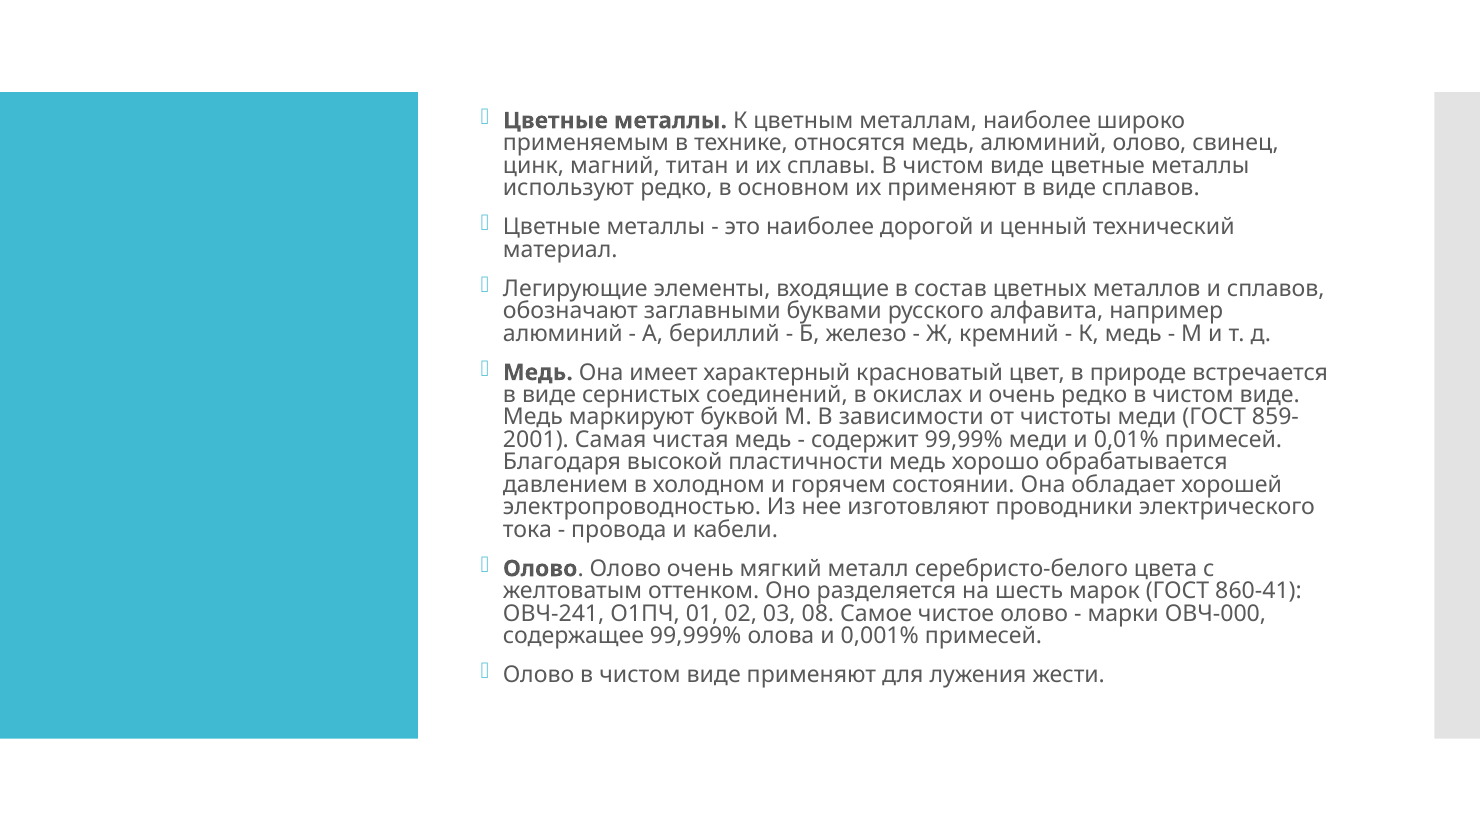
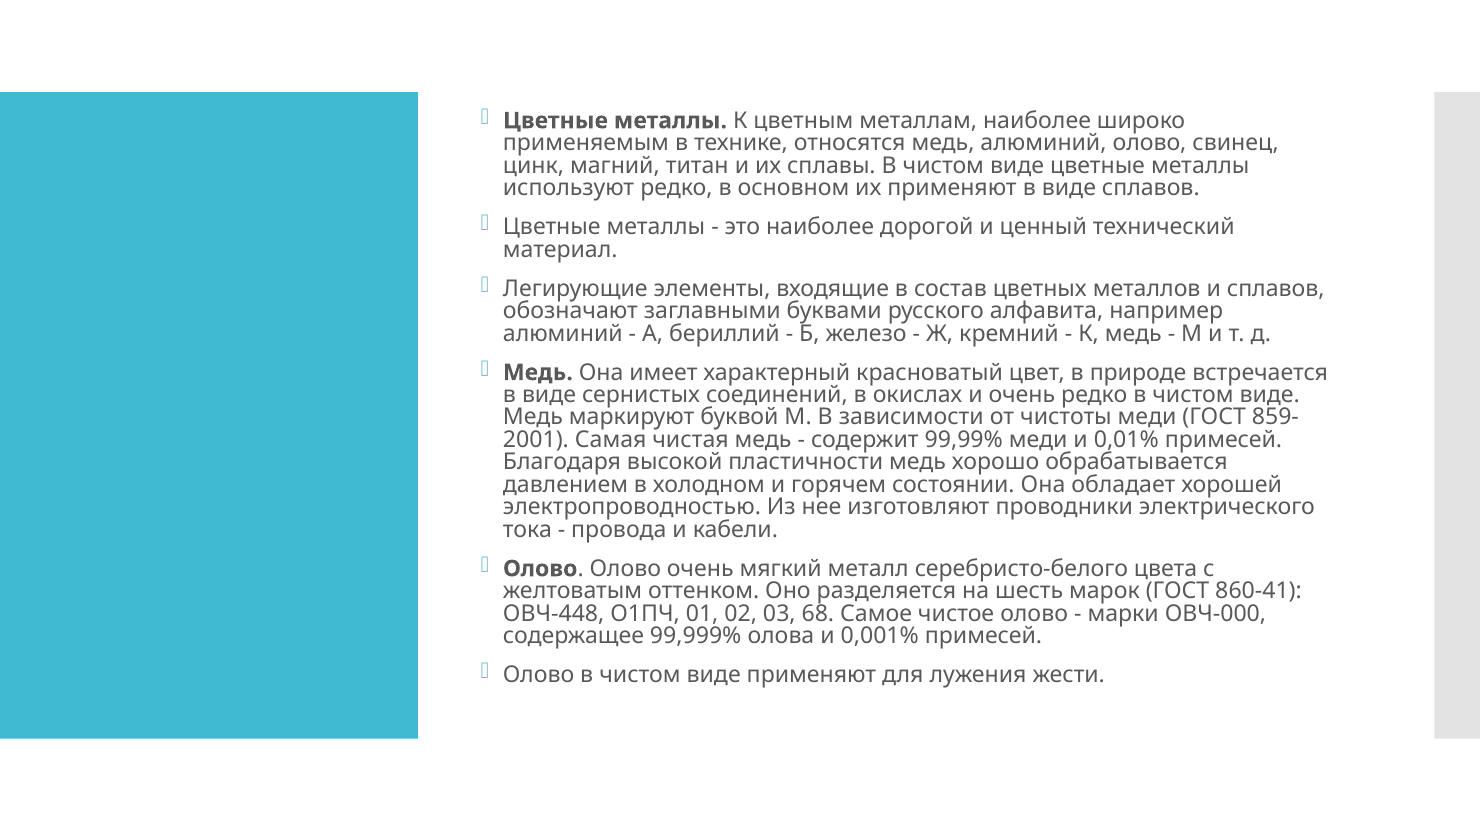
ОВЧ-241: ОВЧ-241 -> ОВЧ-448 (554, 614)
08: 08 -> 68 (818, 614)
